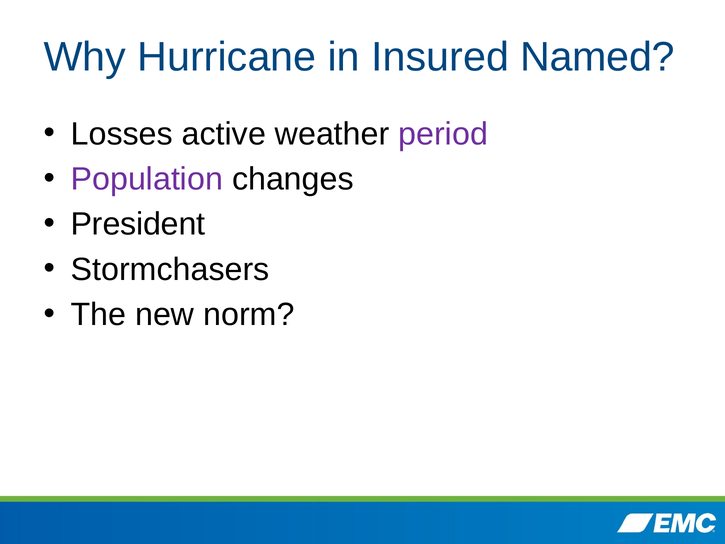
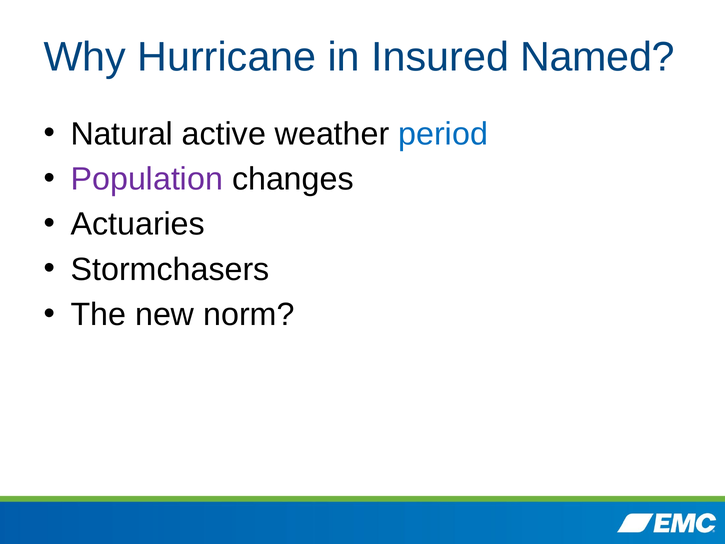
Losses: Losses -> Natural (122, 134)
period colour: purple -> blue (443, 134)
President: President -> Actuaries (138, 224)
